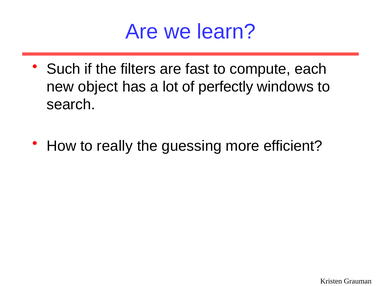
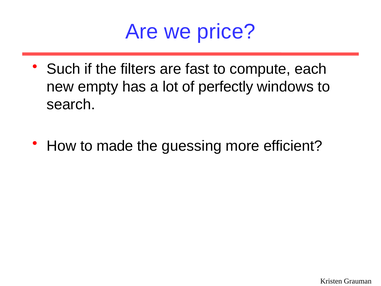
learn: learn -> price (226, 32)
object: object -> empty (98, 87)
really: really -> made (115, 146)
